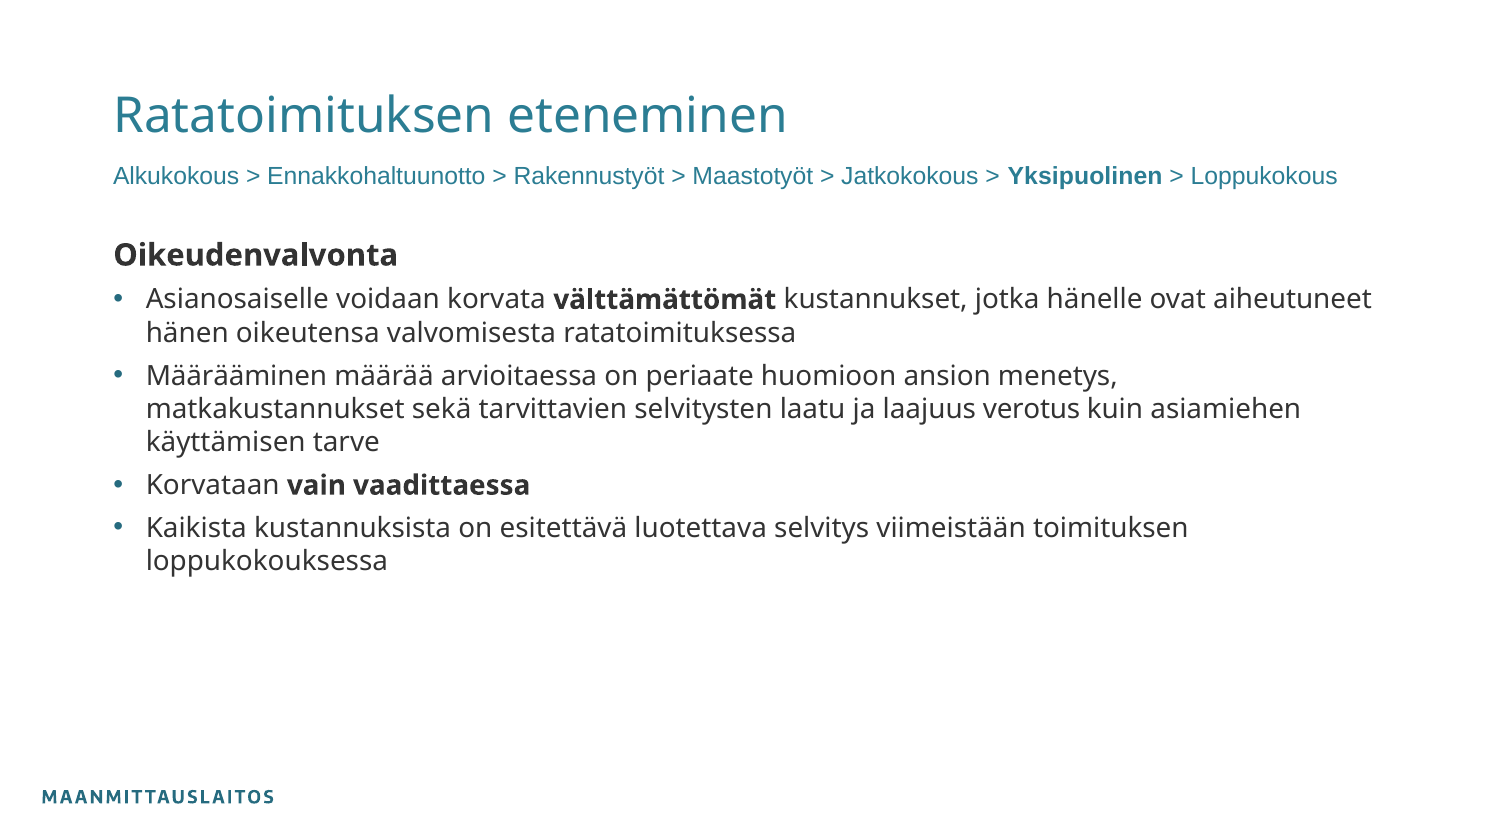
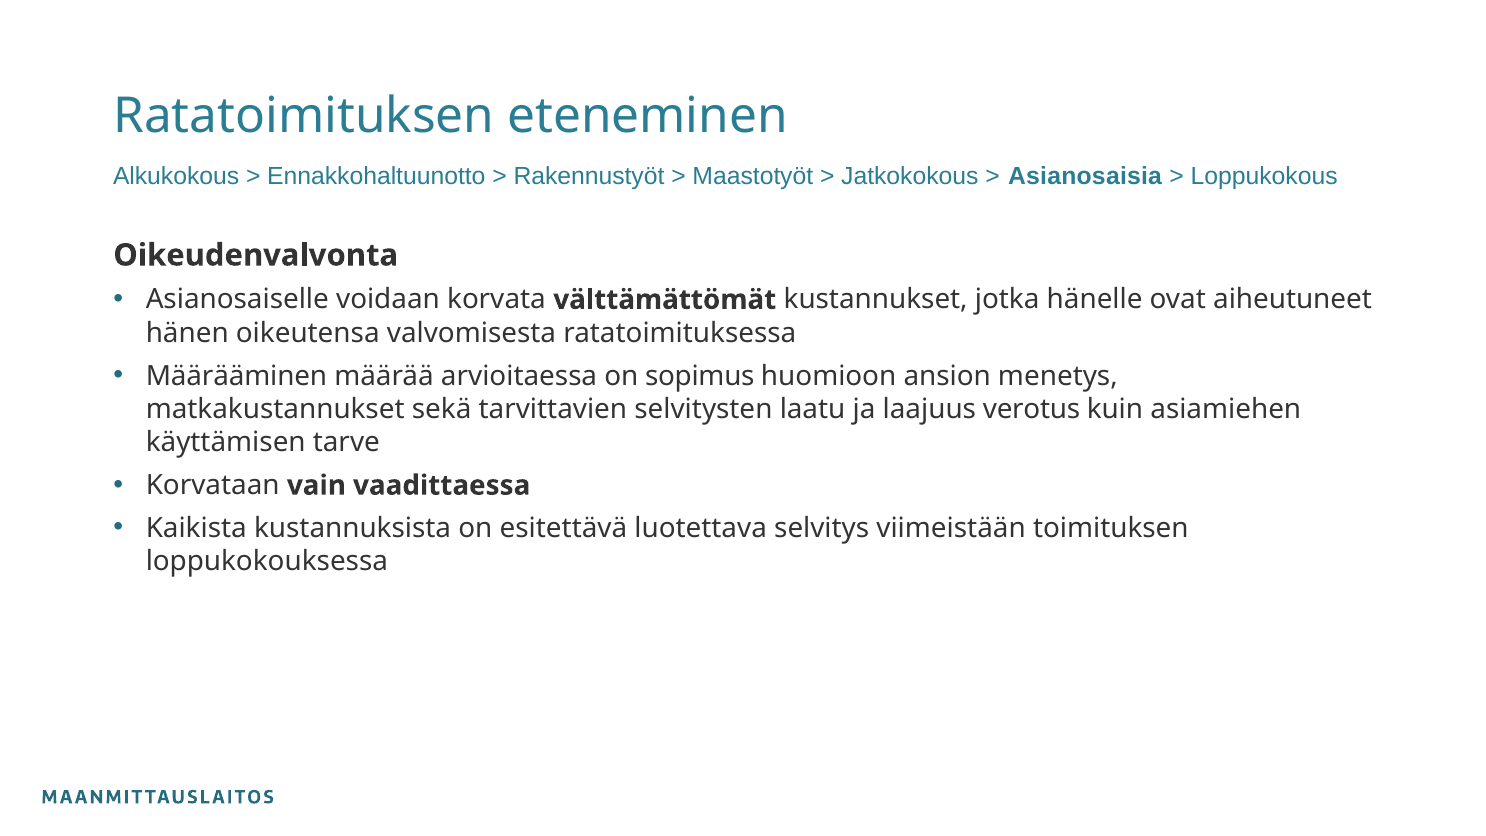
Yksipuolinen: Yksipuolinen -> Asianosaisia (1085, 176)
periaate: periaate -> sopimus (700, 376)
